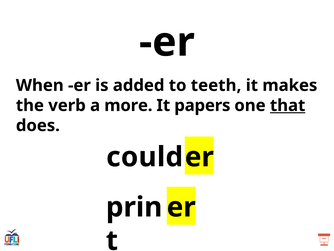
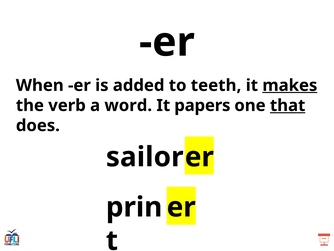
makes underline: none -> present (290, 85)
more: more -> word (128, 105)
could: could -> sailor (145, 157)
